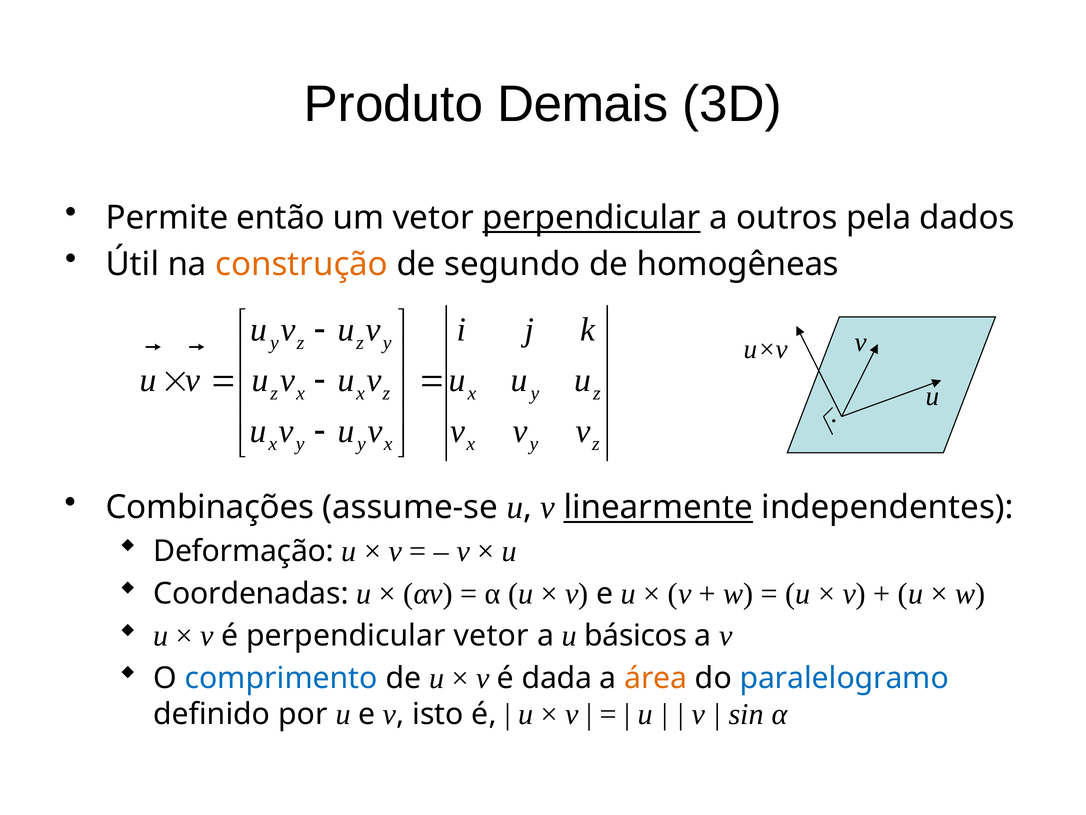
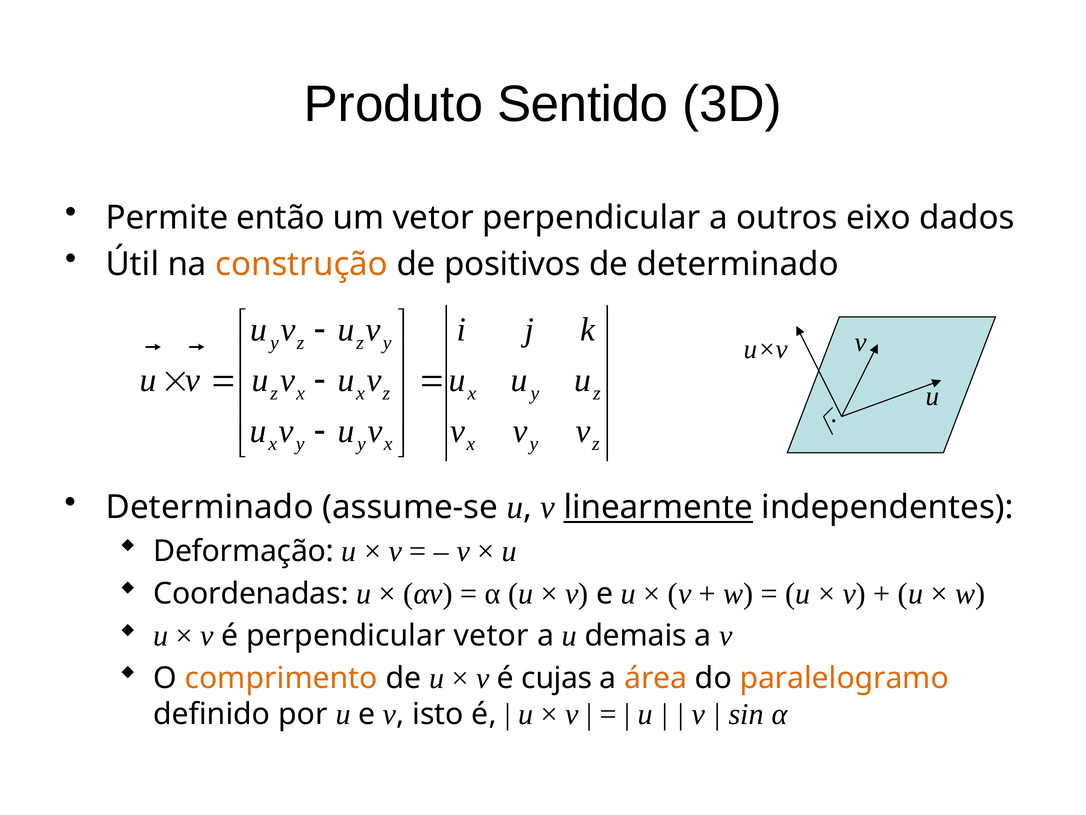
Demais: Demais -> Sentido (583, 104)
perpendicular underline: present -> none (591, 218)
pela: pela -> eixo (879, 218)
segundo: segundo -> positivos (513, 264)
de homogêneas: homogêneas -> determinado (738, 264)
Combinações: Combinações -> Determinado (210, 507)
básicos: básicos -> demais (636, 636)
comprimento colour: blue -> orange (281, 678)
dada: dada -> cujas (557, 678)
paralelogramo colour: blue -> orange (844, 678)
